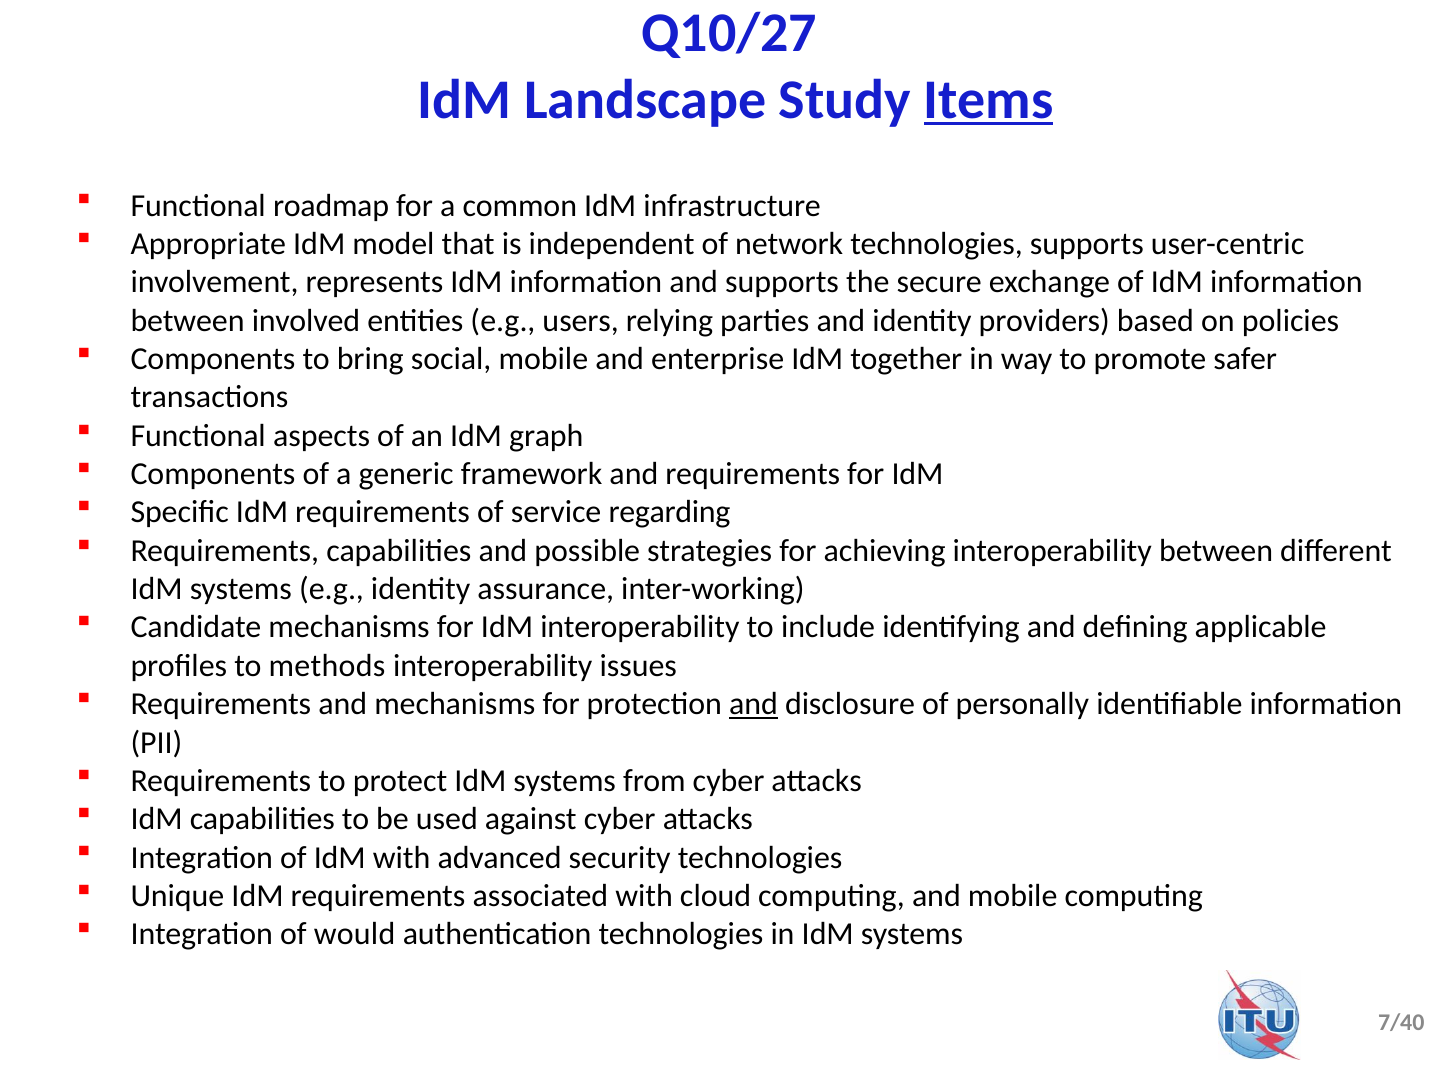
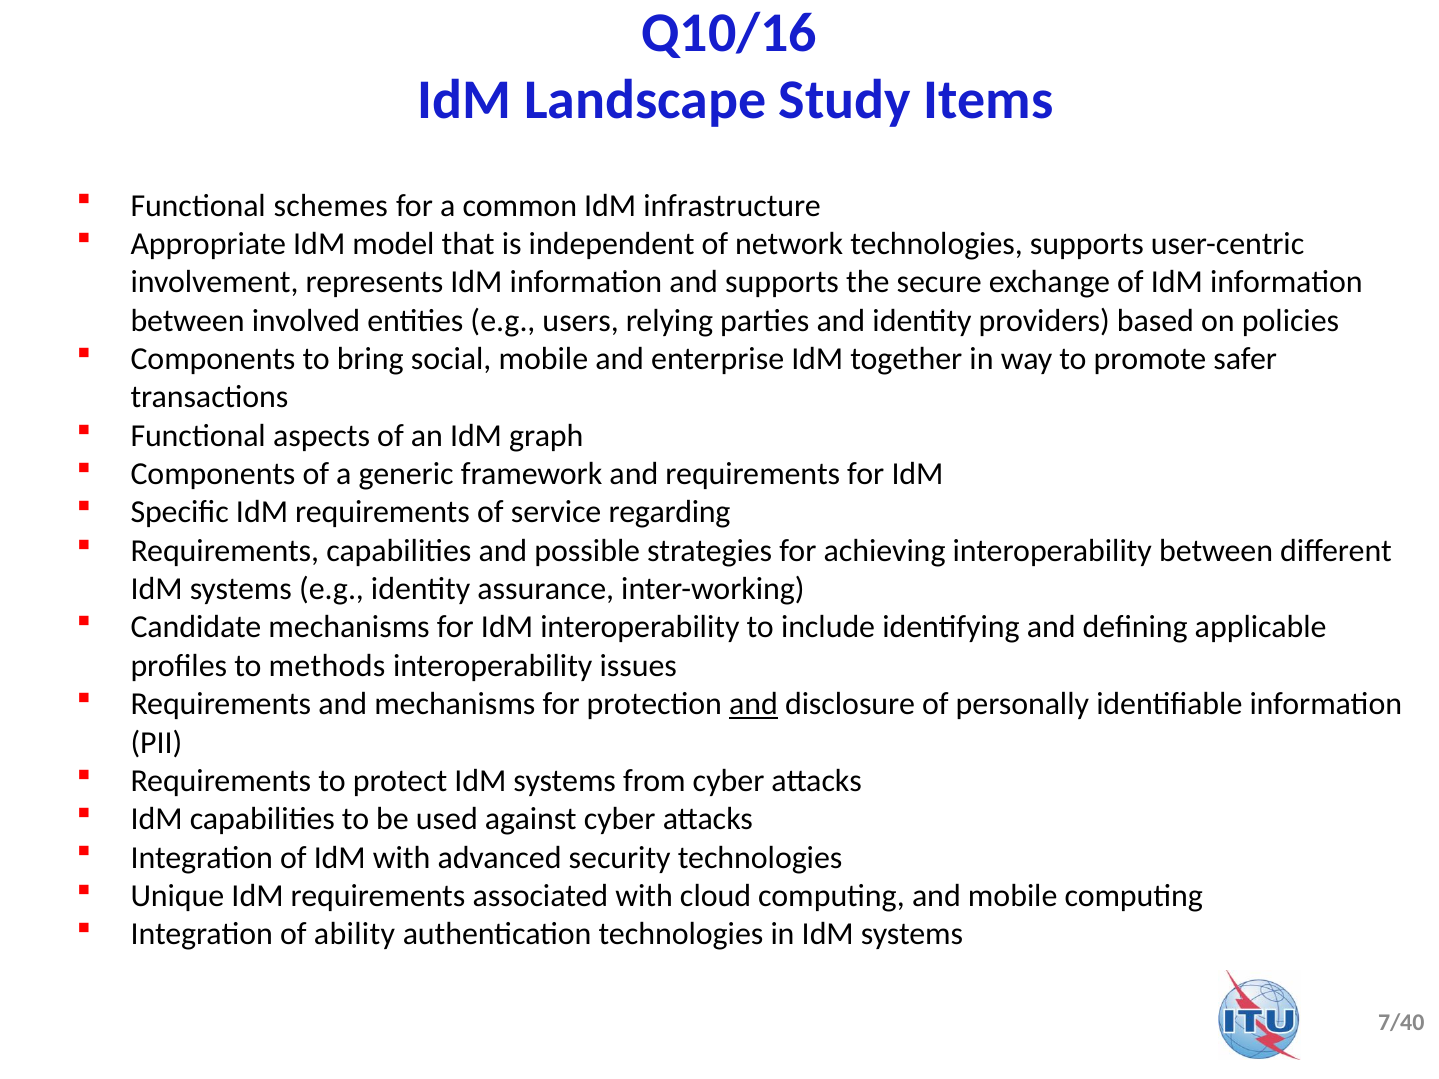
Q10/27: Q10/27 -> Q10/16 (729, 33)
Items underline: present -> none (989, 100)
roadmap: roadmap -> schemes (331, 206)
would: would -> ability (355, 934)
